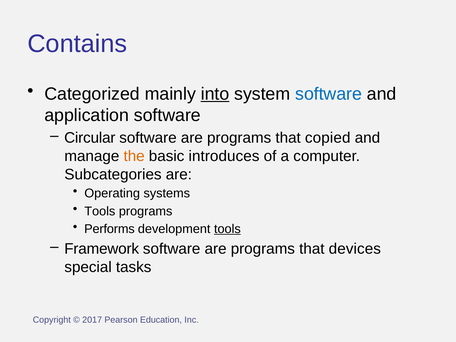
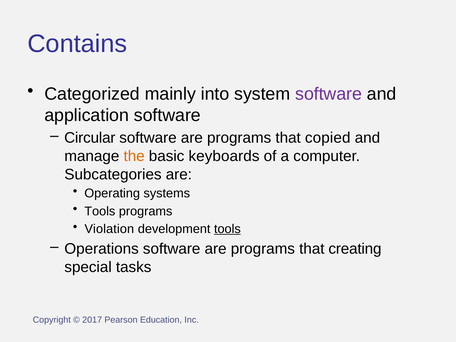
into underline: present -> none (215, 94)
software colour: blue -> purple (329, 94)
introduces: introduces -> keyboards (224, 156)
Performs: Performs -> Violation (109, 229)
Framework: Framework -> Operations (102, 249)
devices: devices -> creating (355, 249)
